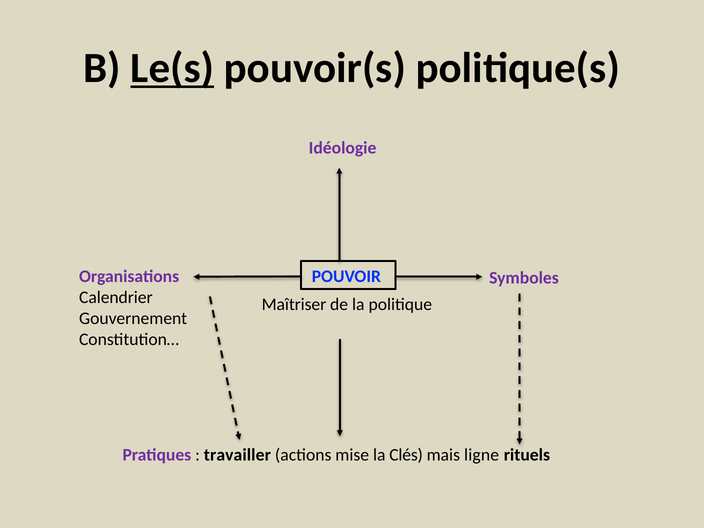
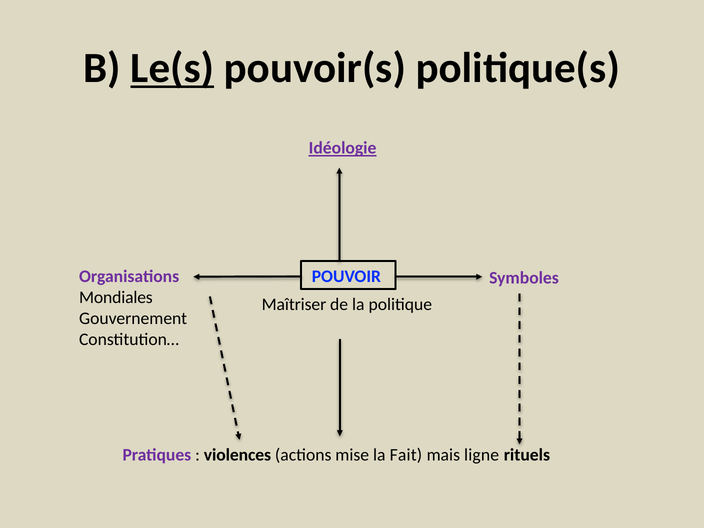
Idéologie underline: none -> present (343, 148)
Calendrier: Calendrier -> Mondiales (116, 297)
travailler: travailler -> violences (237, 455)
Clés: Clés -> Fait (406, 455)
